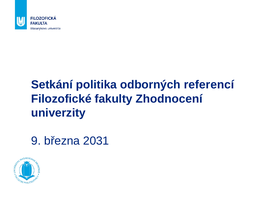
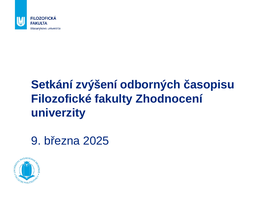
politika: politika -> zvýšení (96, 85)
referencí: referencí -> časopisu (209, 85)
2031: 2031 -> 2025 (96, 141)
